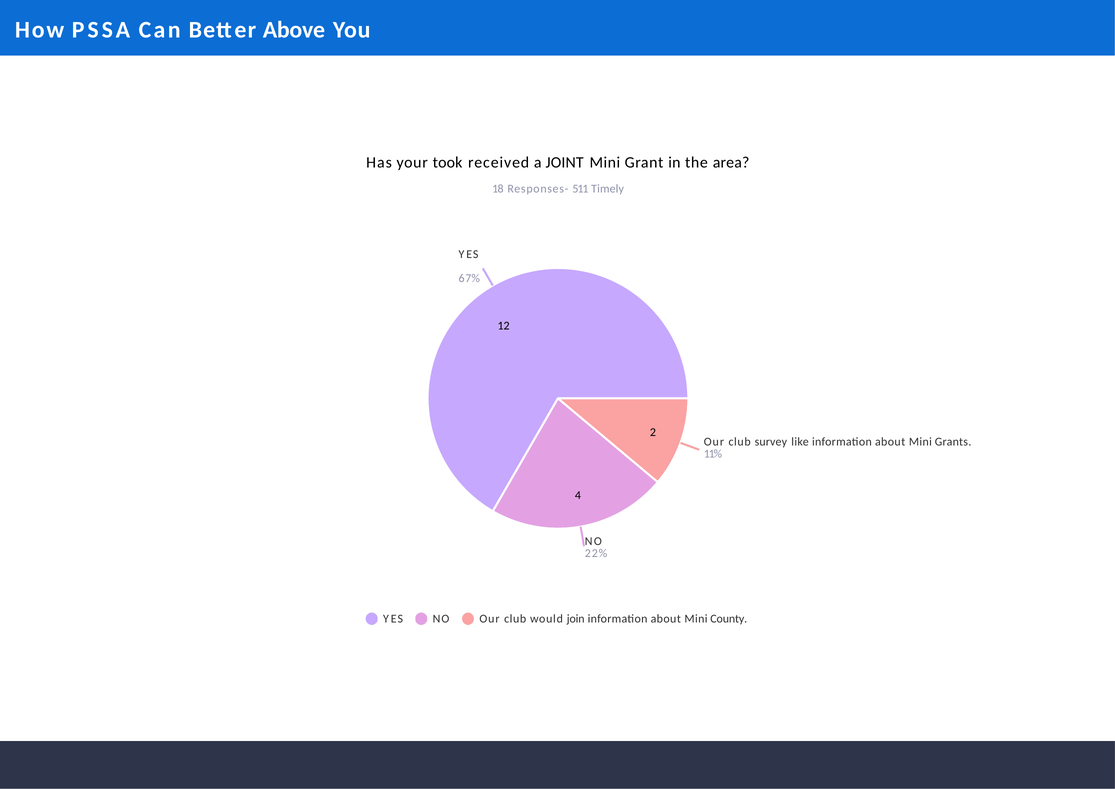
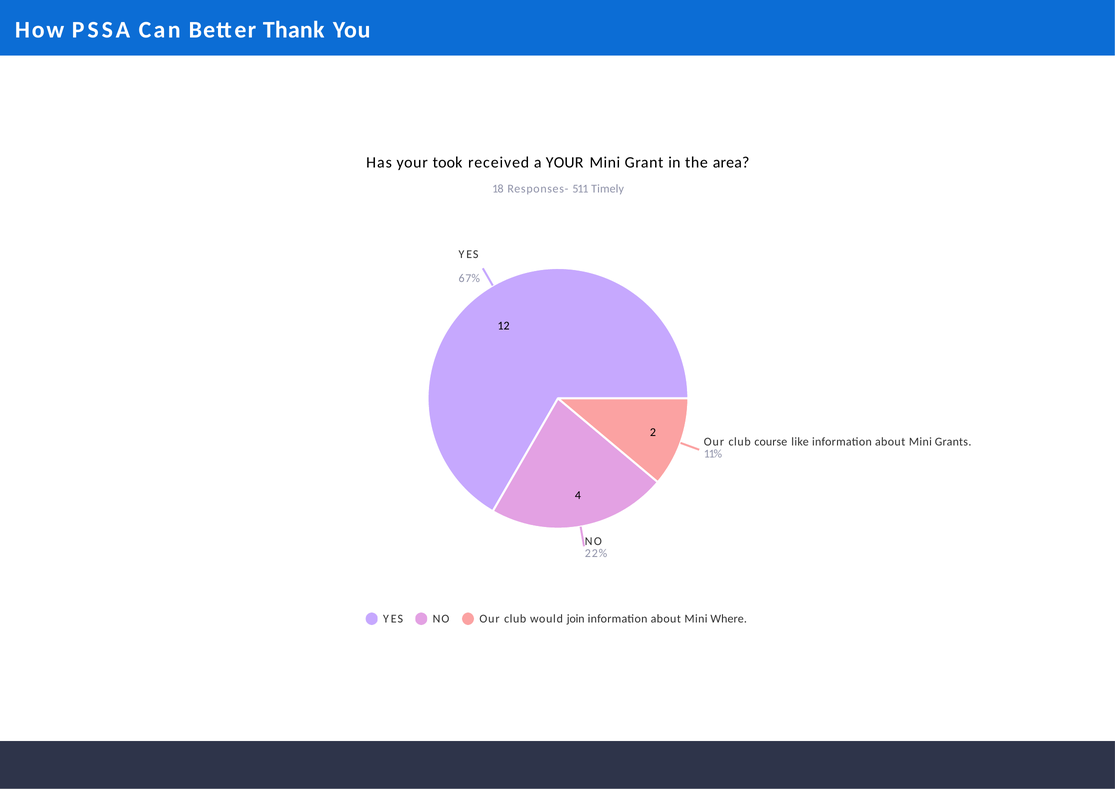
Above: Above -> Thank (294, 30)
a JOINT: JOINT -> YOUR (565, 163)
survey: survey -> course (771, 442)
County: County -> Where (729, 619)
